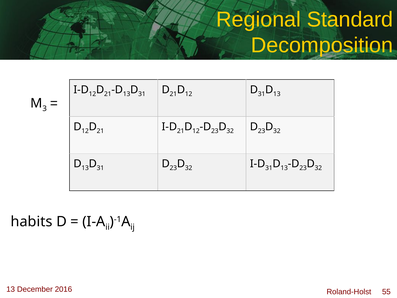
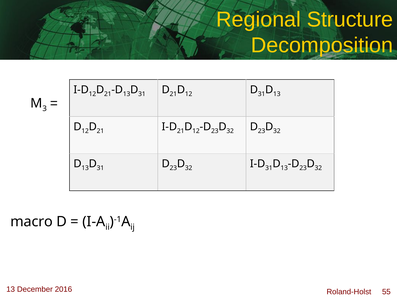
Standard: Standard -> Structure (350, 19)
habits: habits -> macro (32, 221)
